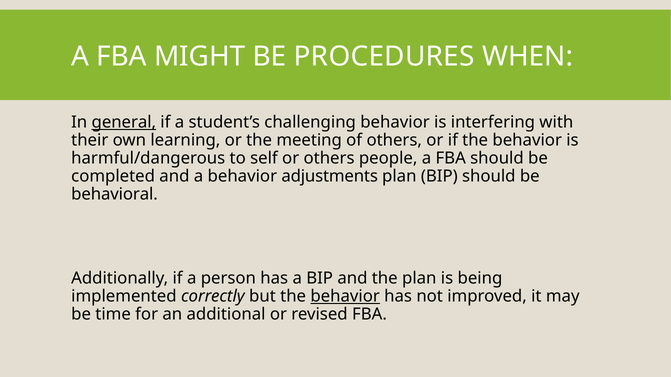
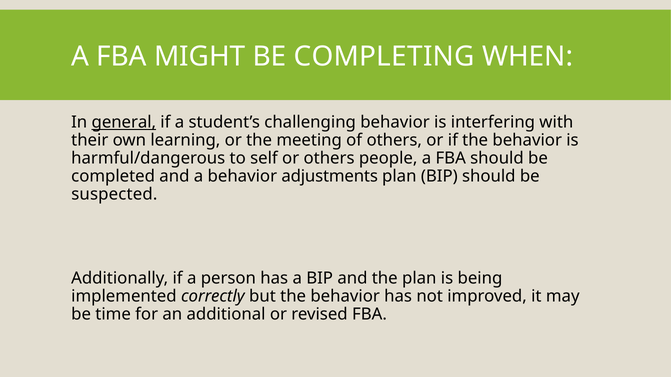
PROCEDURES: PROCEDURES -> COMPLETING (384, 56)
behavioral: behavioral -> suspected (114, 195)
behavior underline: present -> none (345, 296)
